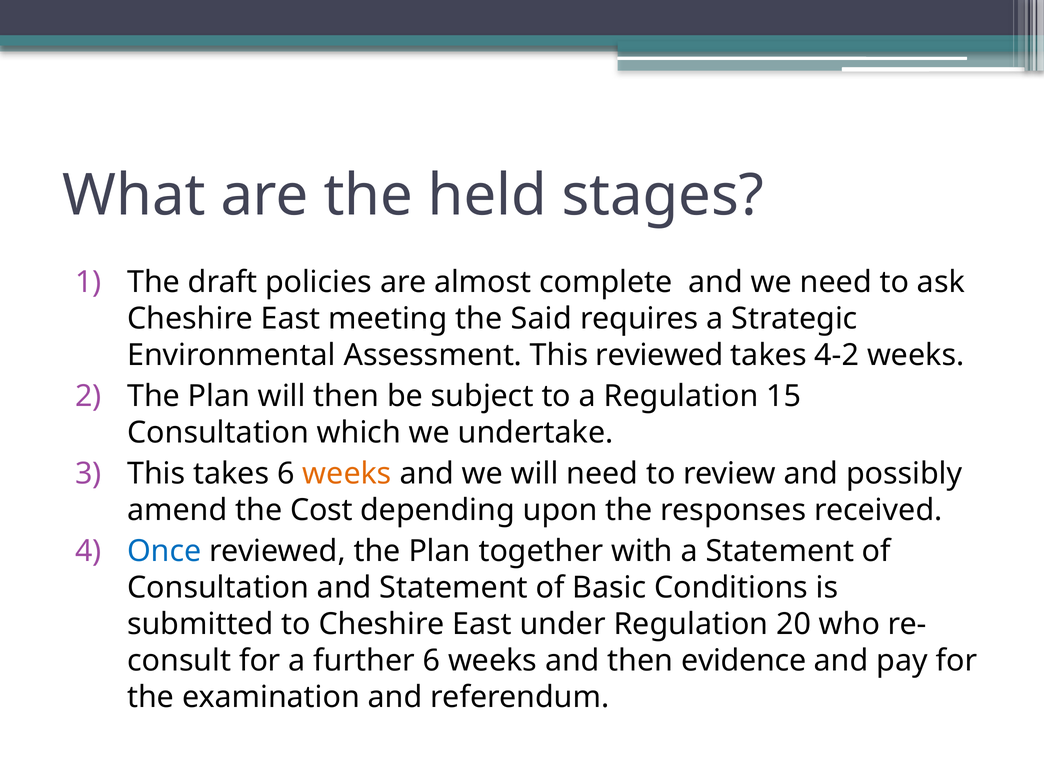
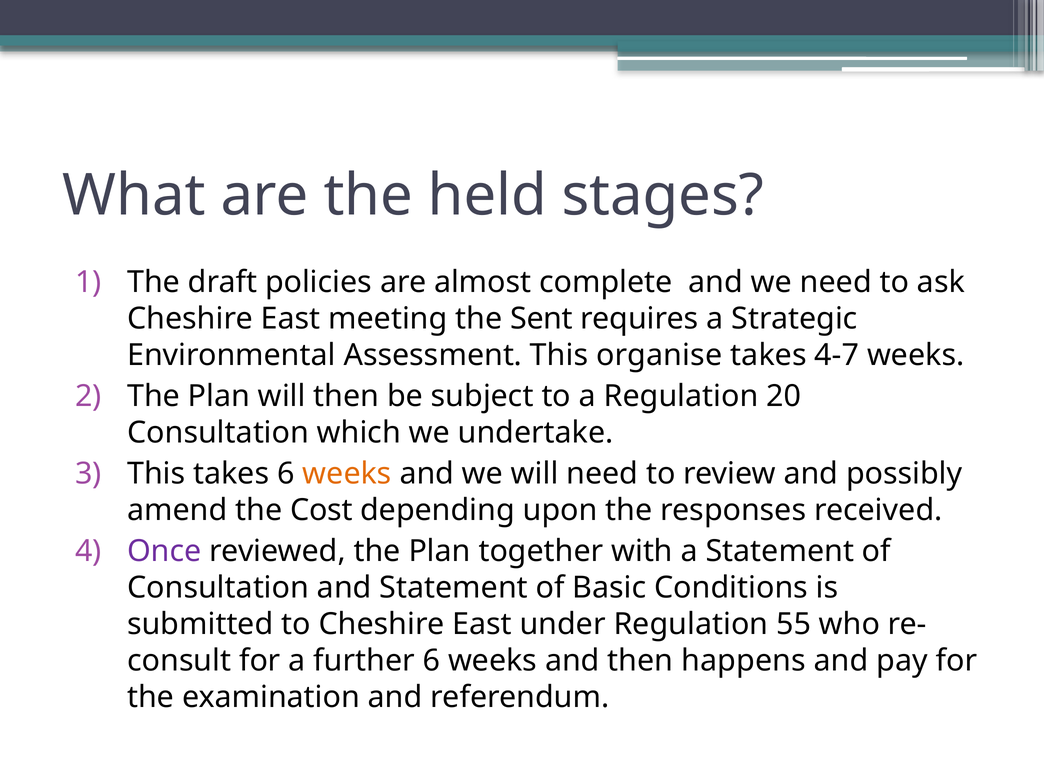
Said: Said -> Sent (542, 319)
This reviewed: reviewed -> organise (659, 355)
4-2: 4-2 -> 4-7 (837, 355)
15: 15 -> 20 (784, 396)
Once colour: blue -> purple (164, 551)
20: 20 -> 55 (794, 624)
evidence: evidence -> happens (744, 661)
